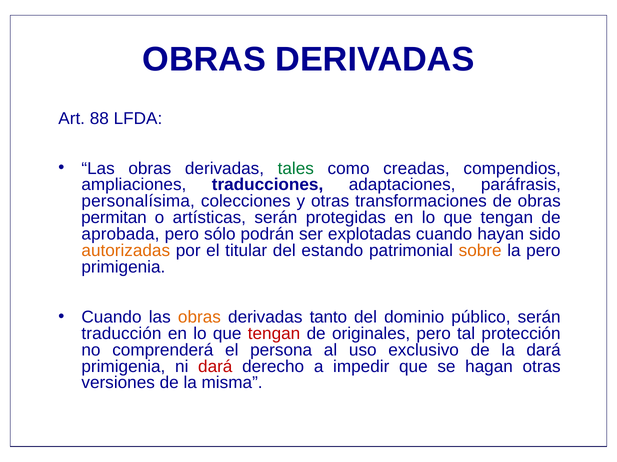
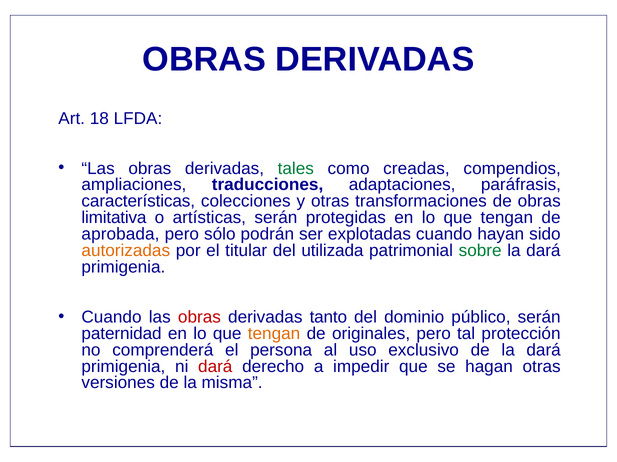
88: 88 -> 18 (99, 119)
personalísima: personalísima -> características (138, 202)
permitan: permitan -> limitativa (114, 218)
estando: estando -> utilizada (332, 251)
sobre colour: orange -> green (480, 251)
pero: pero -> dará (543, 251)
obras colour: orange -> red (199, 318)
traducción: traducción -> paternidad (122, 334)
tengan colour: red -> orange (274, 334)
